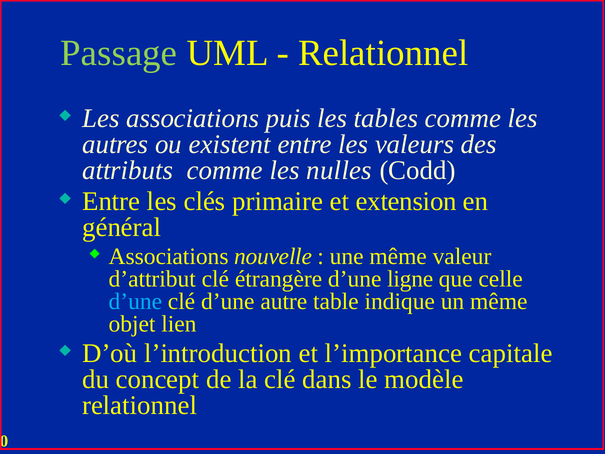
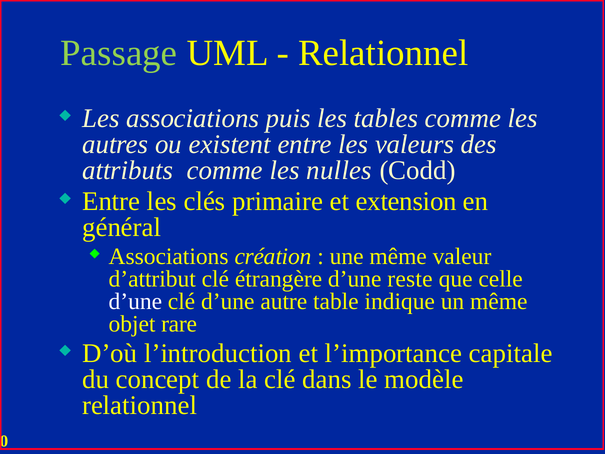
nouvelle: nouvelle -> création (273, 256)
ligne: ligne -> reste (410, 279)
d’une colour: light blue -> white (135, 301)
lien: lien -> rare (179, 324)
